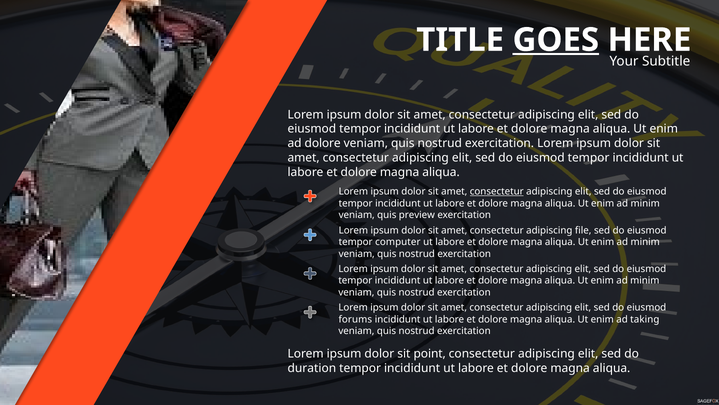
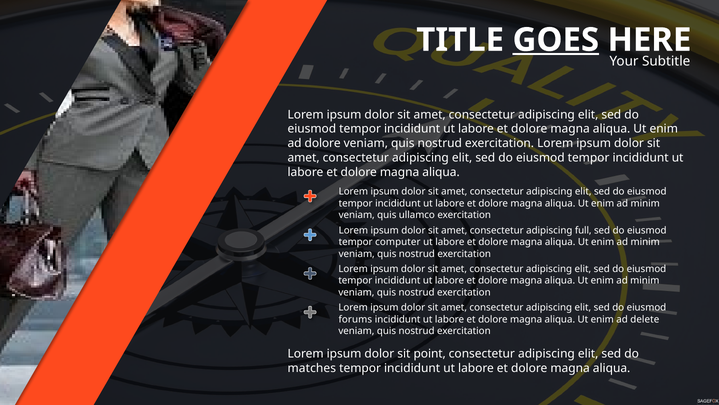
consectetur underline: present -> none (497, 191)
preview: preview -> ullamco (417, 215)
file: file -> full (583, 230)
taking: taking -> delete (645, 319)
duration: duration -> matches (312, 368)
